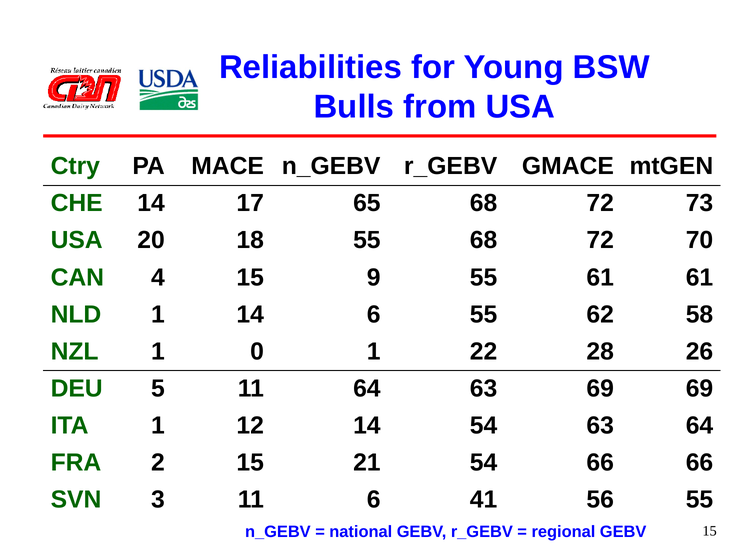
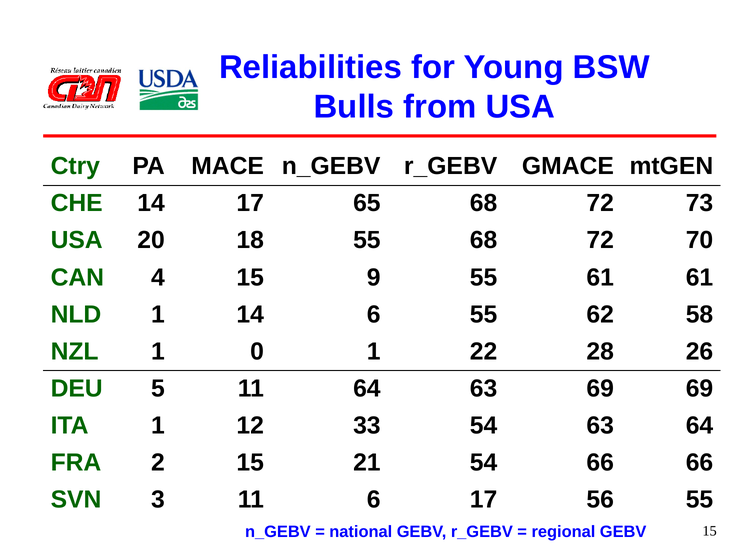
12 14: 14 -> 33 (367, 425)
6 41: 41 -> 17 (484, 500)
